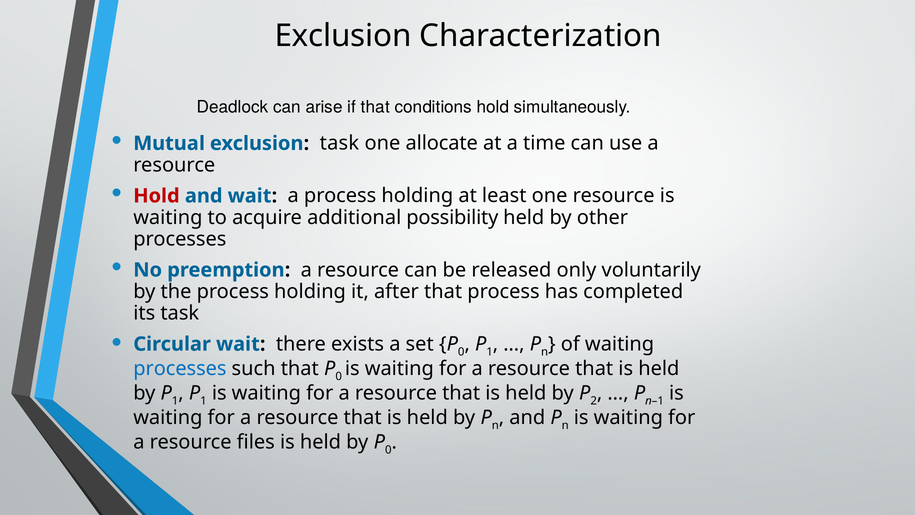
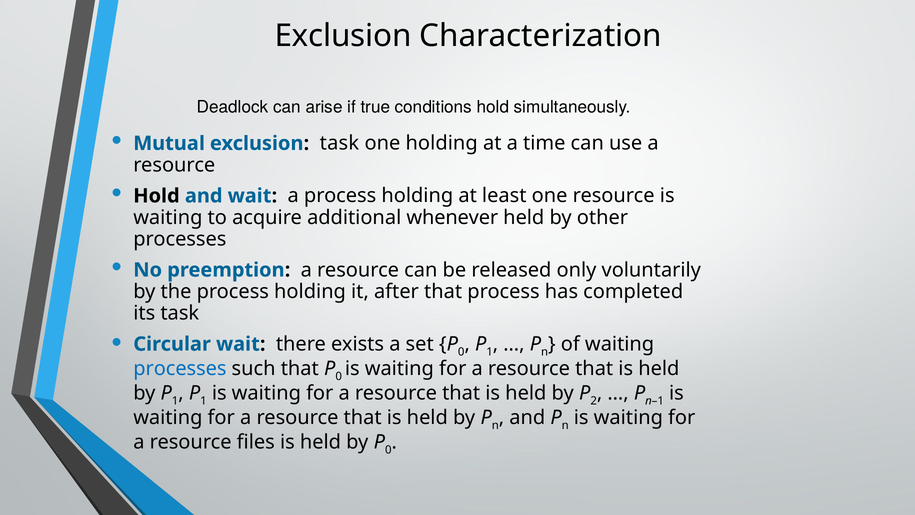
if that: that -> true (375, 107)
one allocate: allocate -> holding (442, 143)
Hold colour: red -> black (157, 196)
possibility: possibility -> whenever (452, 217)
